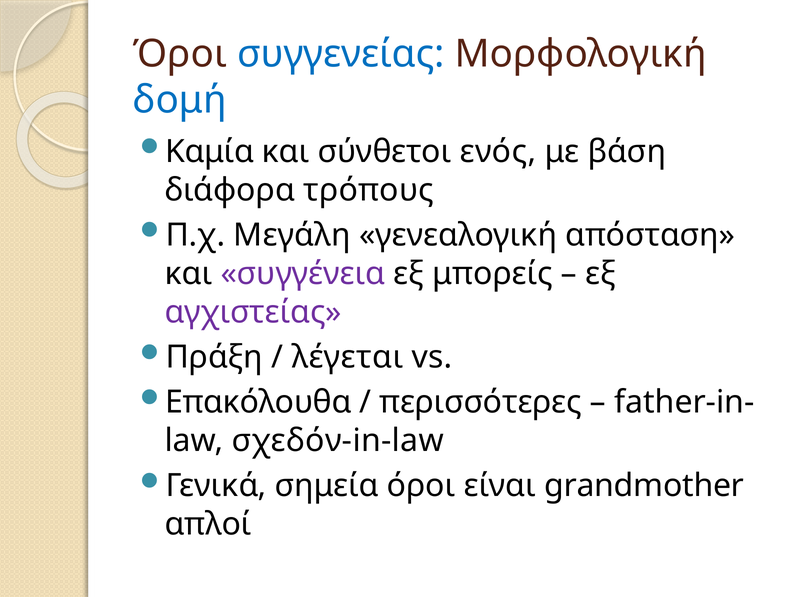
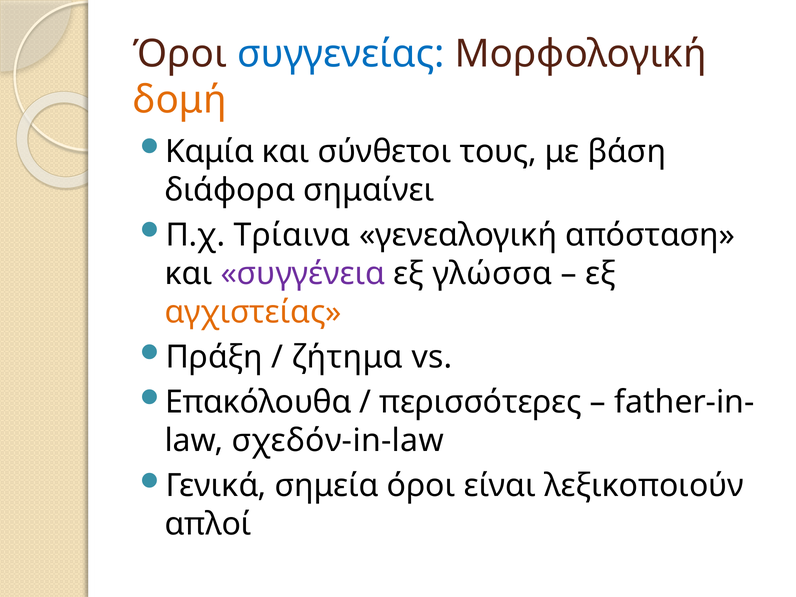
δομή colour: blue -> orange (180, 100)
ενός: ενός -> τους (498, 151)
τρόπους: τρόπους -> σημαίνει (369, 190)
Μεγάλη: Μεγάλη -> Τρίαινα (292, 235)
μπορείς: μπορείς -> γλώσσα (492, 274)
αγχιστείας colour: purple -> orange (253, 312)
λέγεται: λέγεται -> ζήτημα (347, 357)
grandmother: grandmother -> λεξικοποιούν (644, 486)
